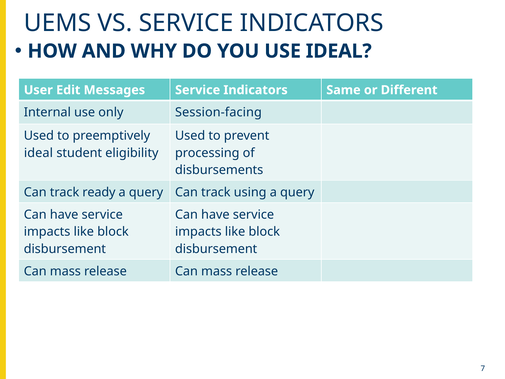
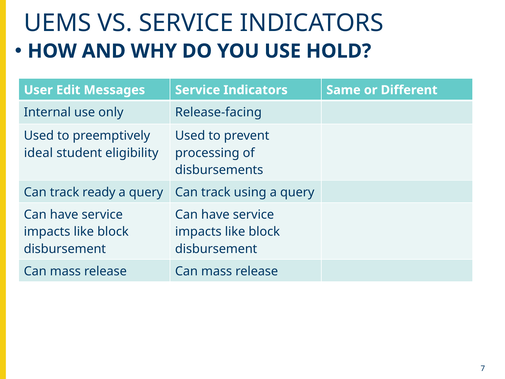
USE IDEAL: IDEAL -> HOLD (339, 51)
Session-facing: Session-facing -> Release-facing (218, 112)
